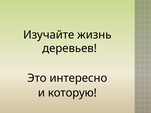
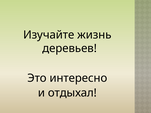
которую: которую -> отдыхал (72, 93)
